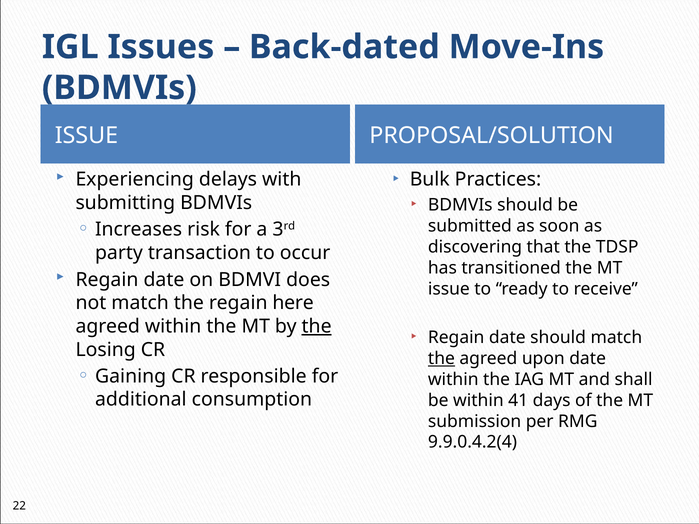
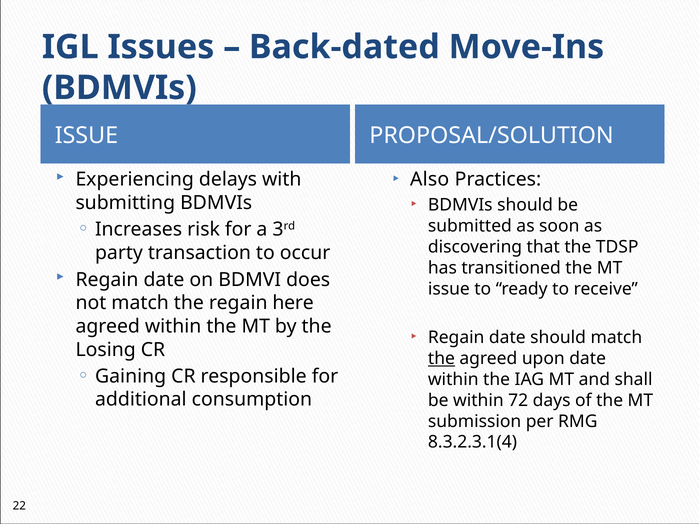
Bulk: Bulk -> Also (430, 180)
the underline: present -> none (317, 327)
41: 41 -> 72 (518, 401)
9.9.0.4.2(4: 9.9.0.4.2(4 -> 8.3.2.3.1(4 (472, 442)
